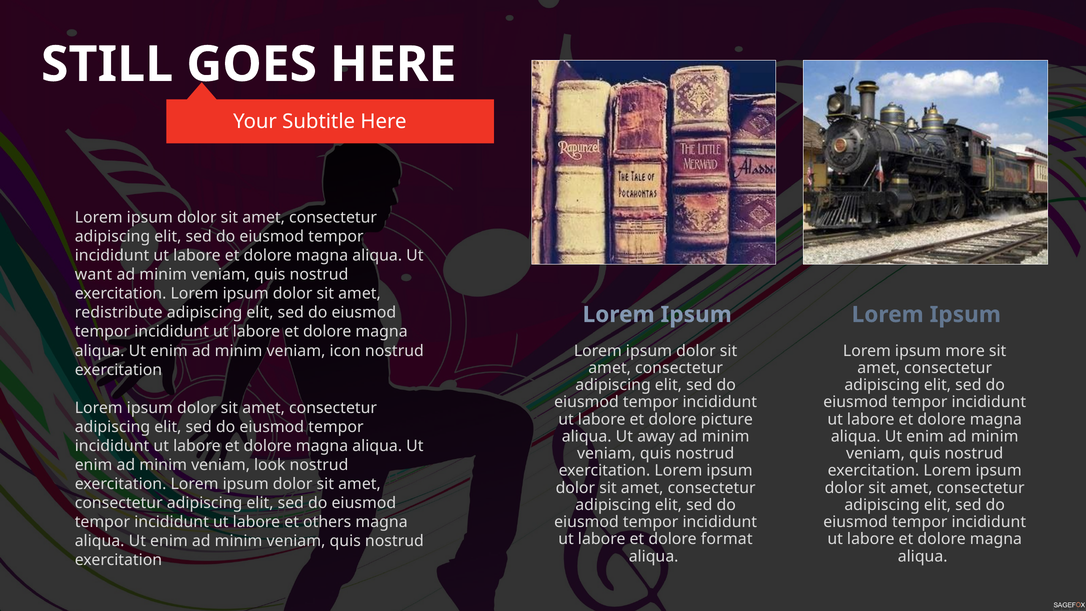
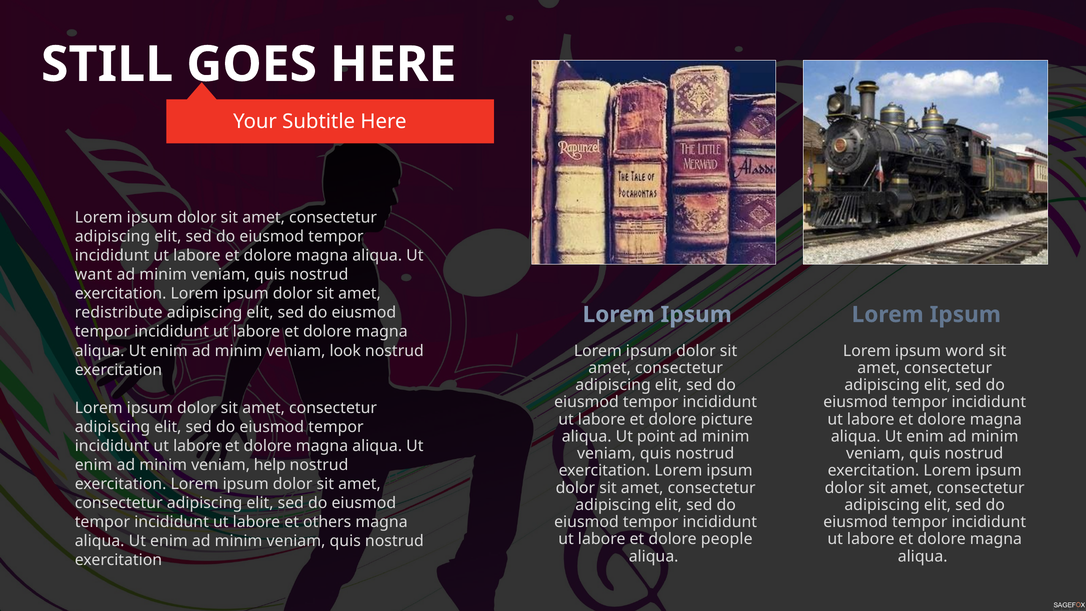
icon: icon -> look (345, 351)
more: more -> word (965, 351)
away: away -> point (656, 436)
look: look -> help (270, 465)
format: format -> people (727, 539)
